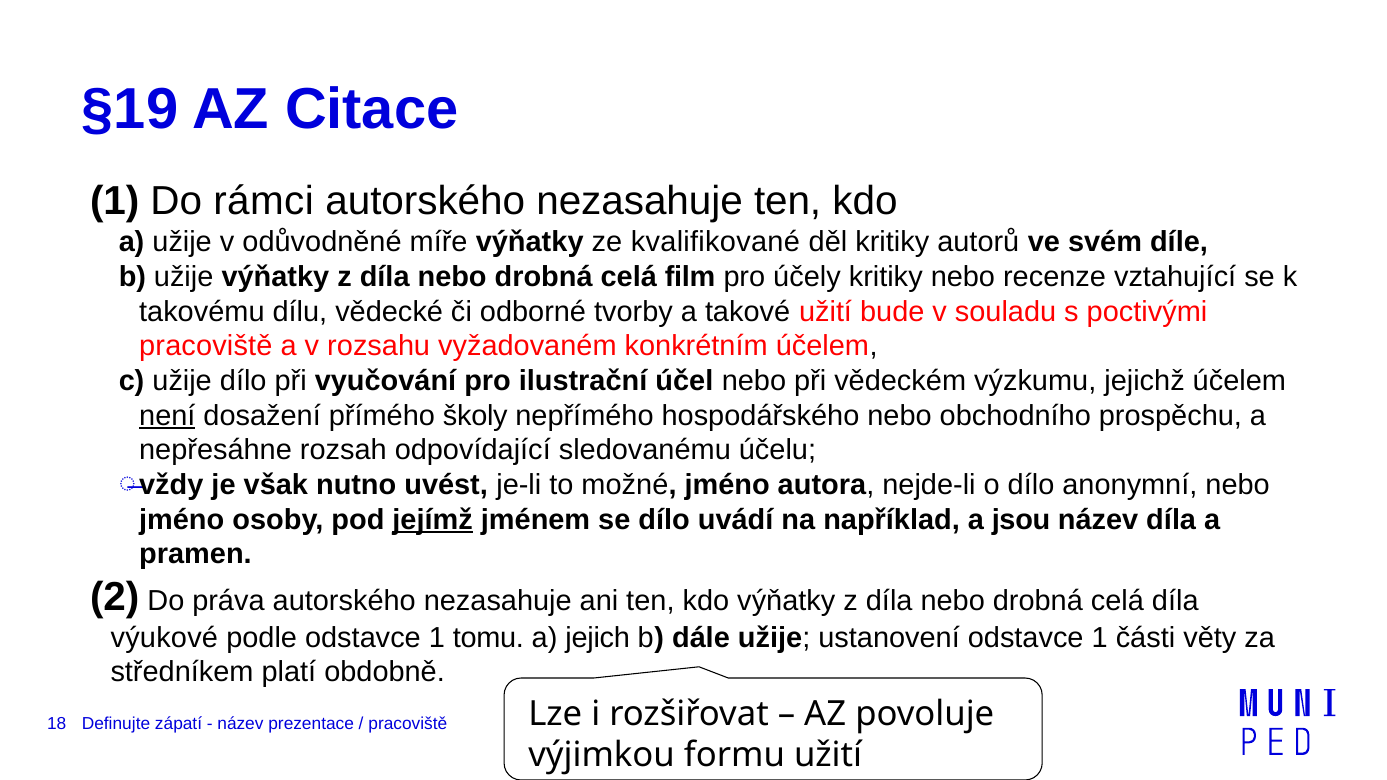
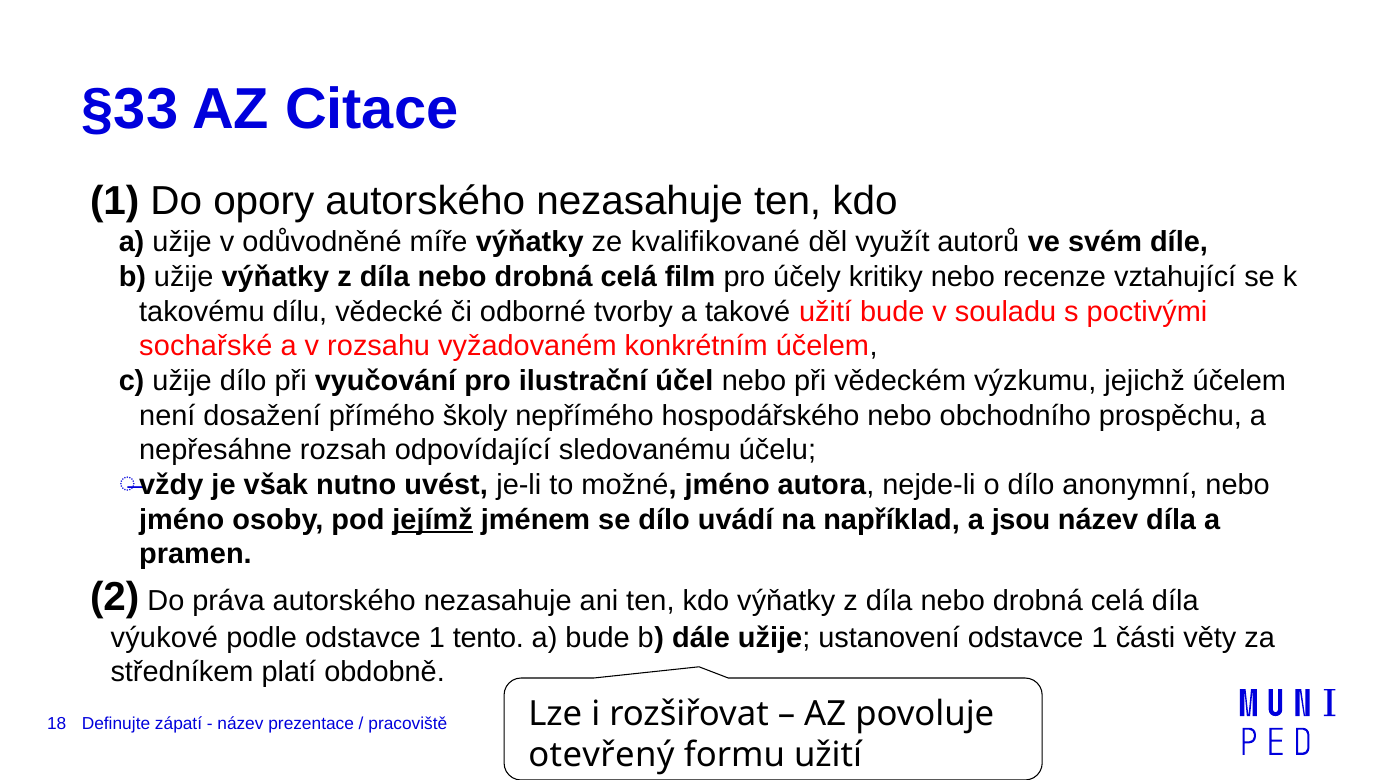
§19: §19 -> §33 (130, 109)
rámci: rámci -> opory (264, 201)
děl kritiky: kritiky -> využít (892, 242)
pracoviště: pracoviště -> sochařské (206, 346)
není underline: present -> none (167, 416)
tomu: tomu -> tento (488, 638)
a jejich: jejich -> bude (598, 638)
výjimkou: výjimkou -> otevřený (601, 756)
